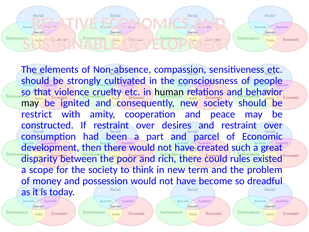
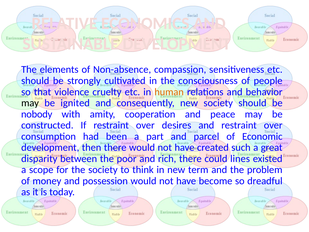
human colour: black -> orange (169, 92)
restrict: restrict -> nobody (37, 114)
rules: rules -> lines (240, 158)
